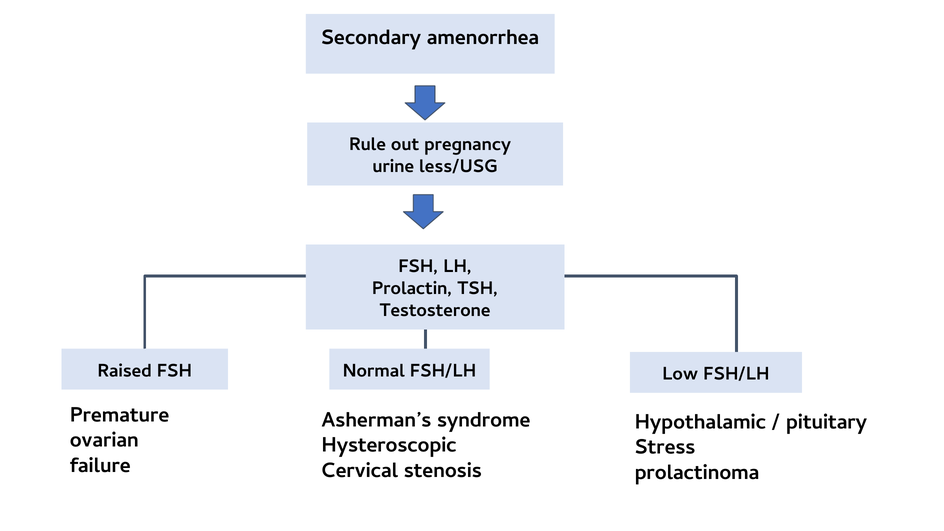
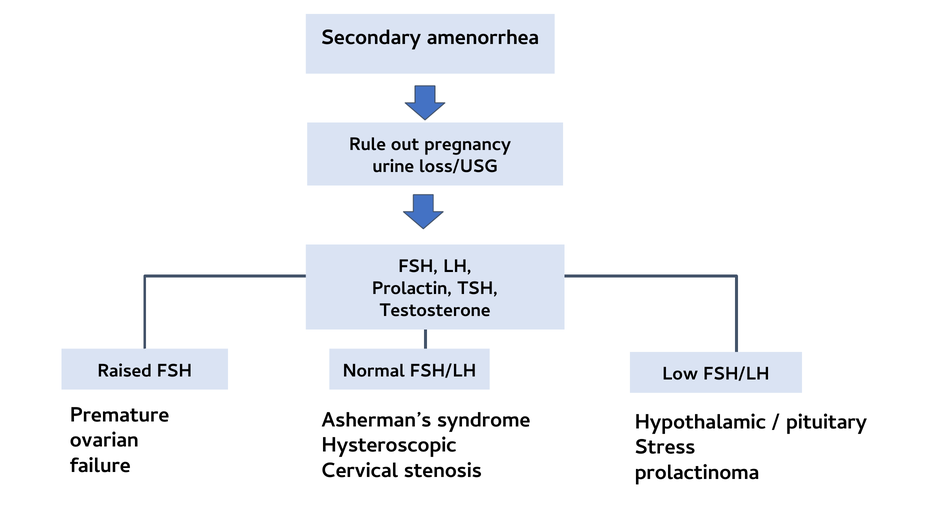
less/USG: less/USG -> loss/USG (458, 166)
